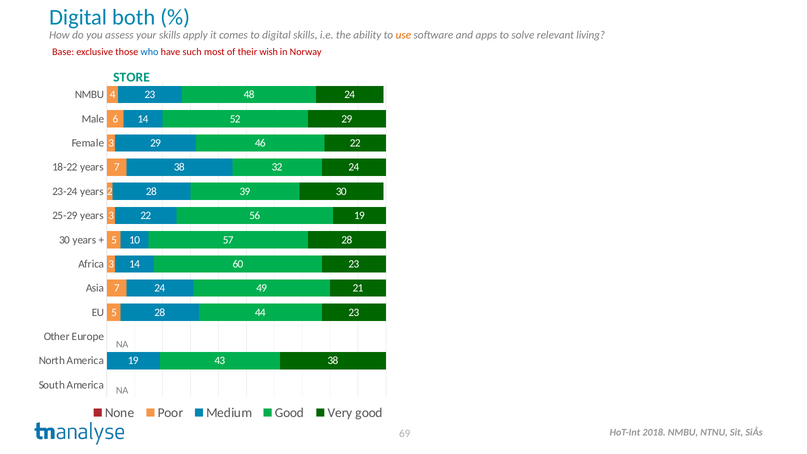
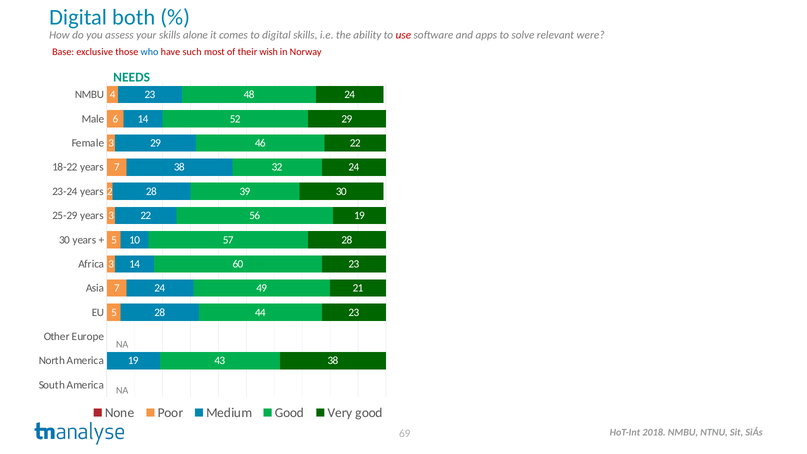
apply: apply -> alone (195, 35)
use colour: orange -> red (403, 35)
living: living -> were (591, 35)
STORE: STORE -> NEEDS (132, 77)
